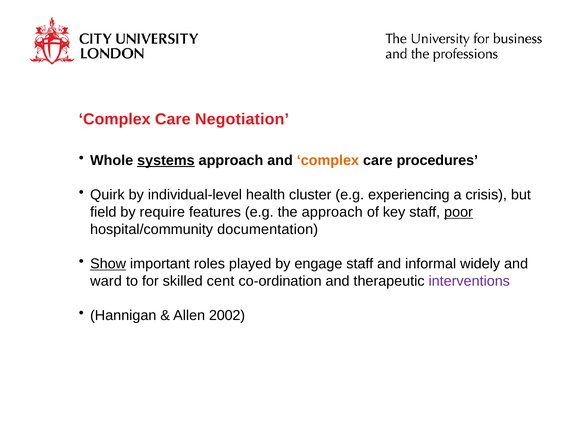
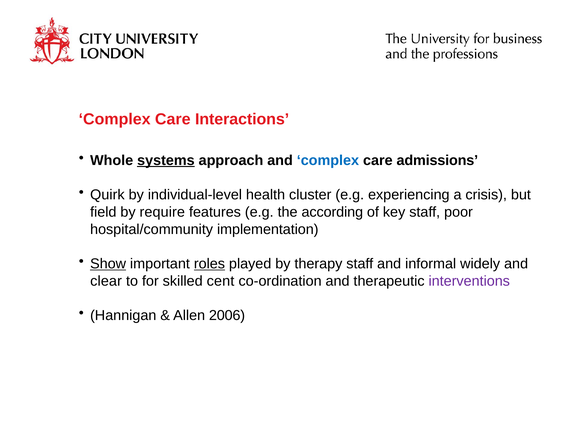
Negotiation: Negotiation -> Interactions (242, 119)
complex colour: orange -> blue (328, 160)
procedures: procedures -> admissions (437, 160)
the approach: approach -> according (332, 212)
poor underline: present -> none (458, 212)
documentation: documentation -> implementation (268, 229)
roles underline: none -> present (209, 264)
engage: engage -> therapy (318, 264)
ward: ward -> clear (106, 281)
2002: 2002 -> 2006 (227, 316)
